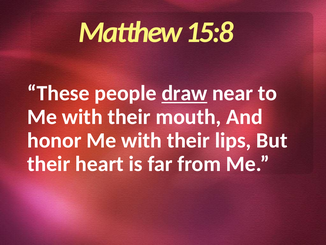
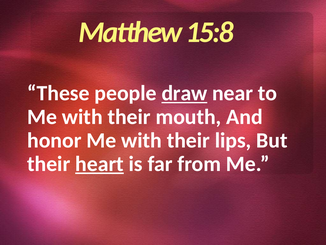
heart underline: none -> present (99, 164)
